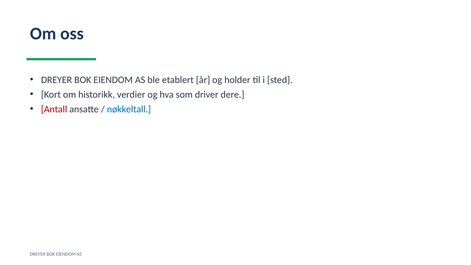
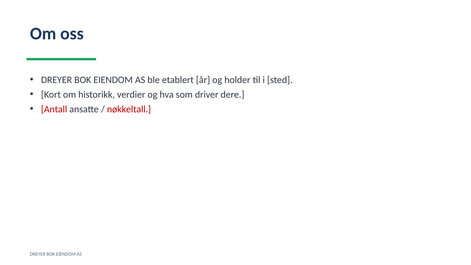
nøkkeltall colour: blue -> red (129, 109)
